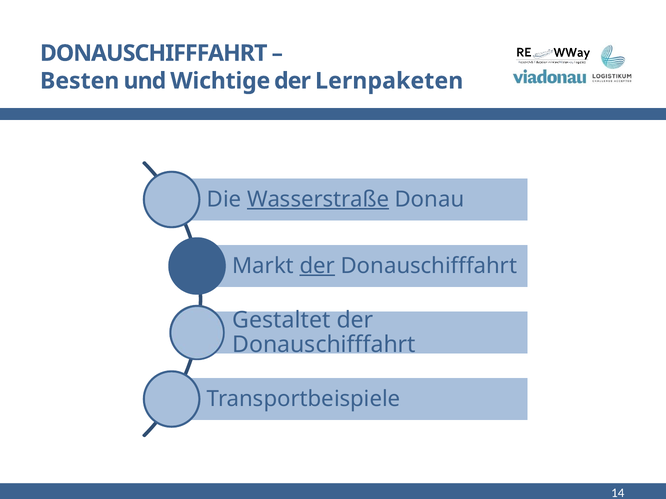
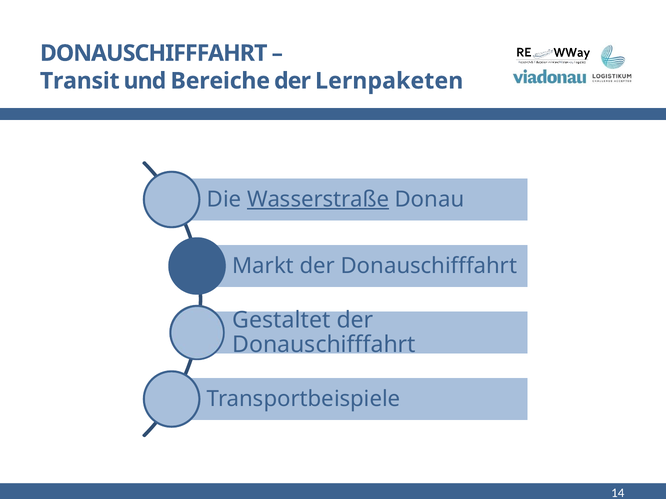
Besten: Besten -> Transit (80, 81)
Wichtige: Wichtige -> Bereiche (220, 81)
der underline: present -> none (317, 266)
